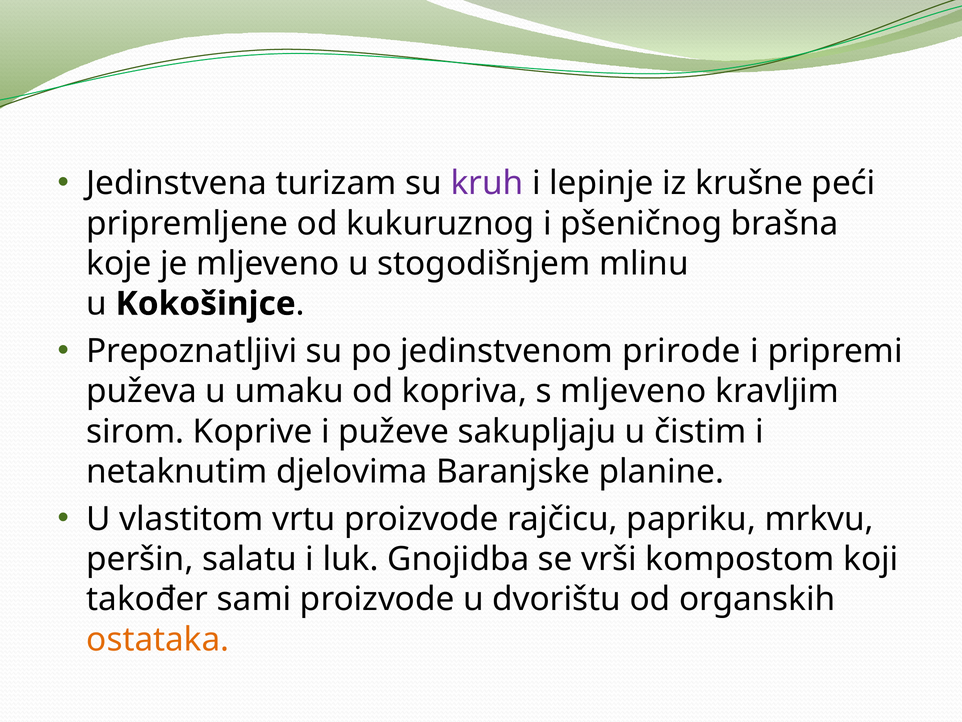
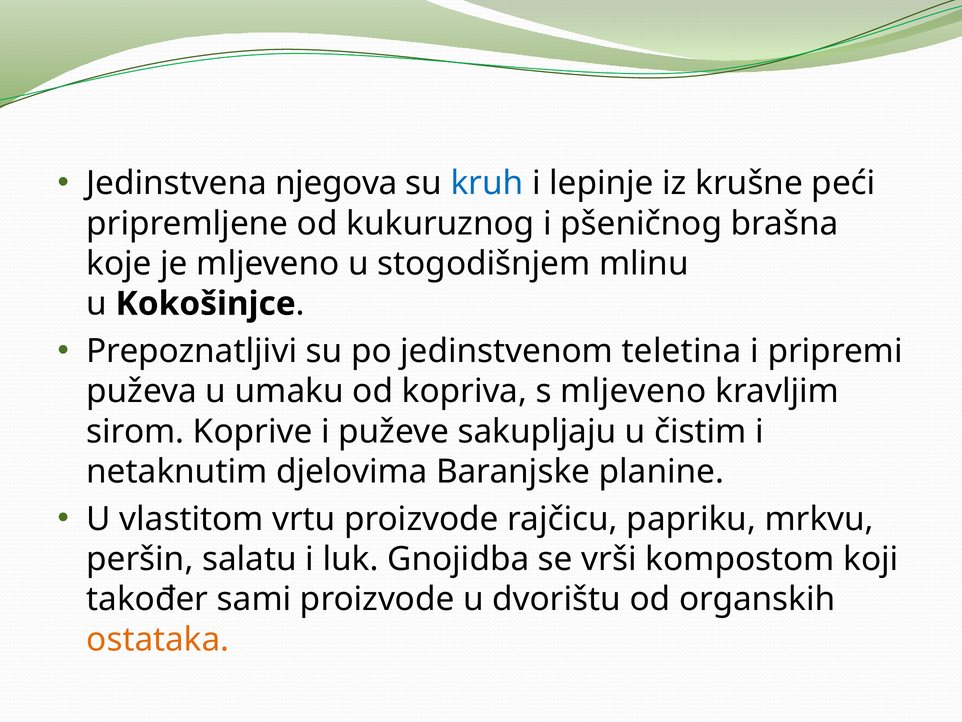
turizam: turizam -> njegova (336, 183)
kruh colour: purple -> blue (487, 183)
prirode: prirode -> teletina (682, 351)
